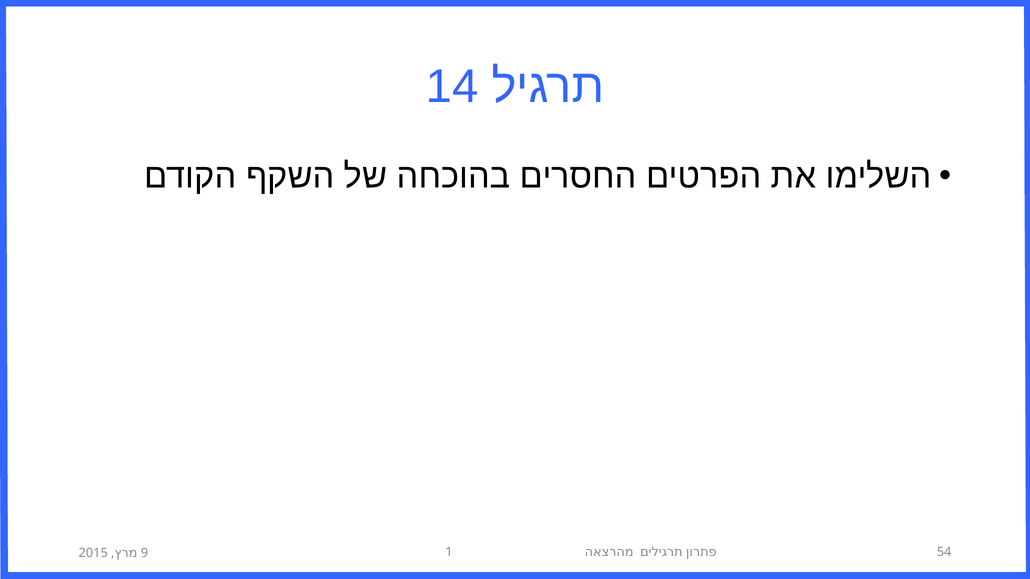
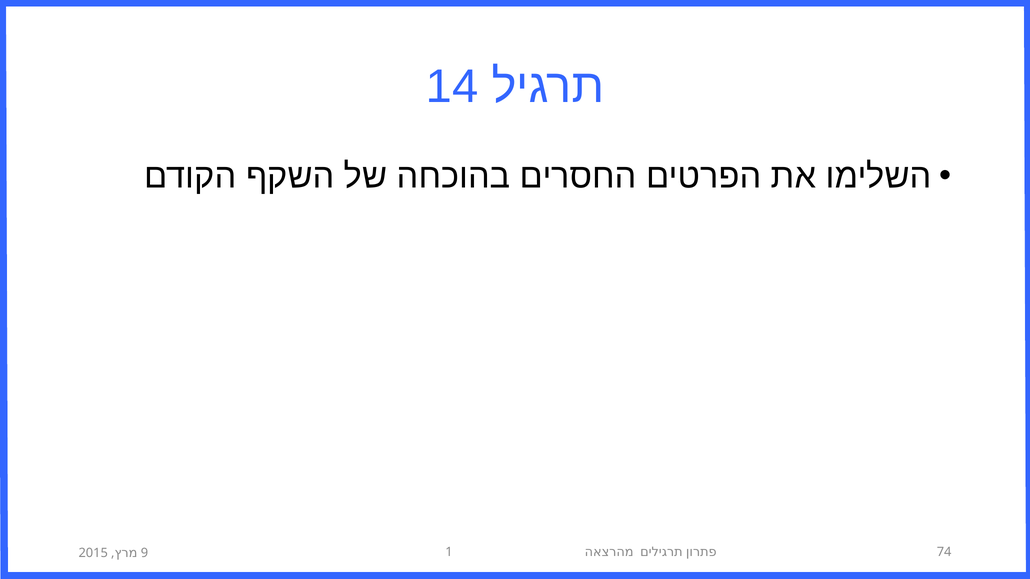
54: 54 -> 74 (944, 552)
